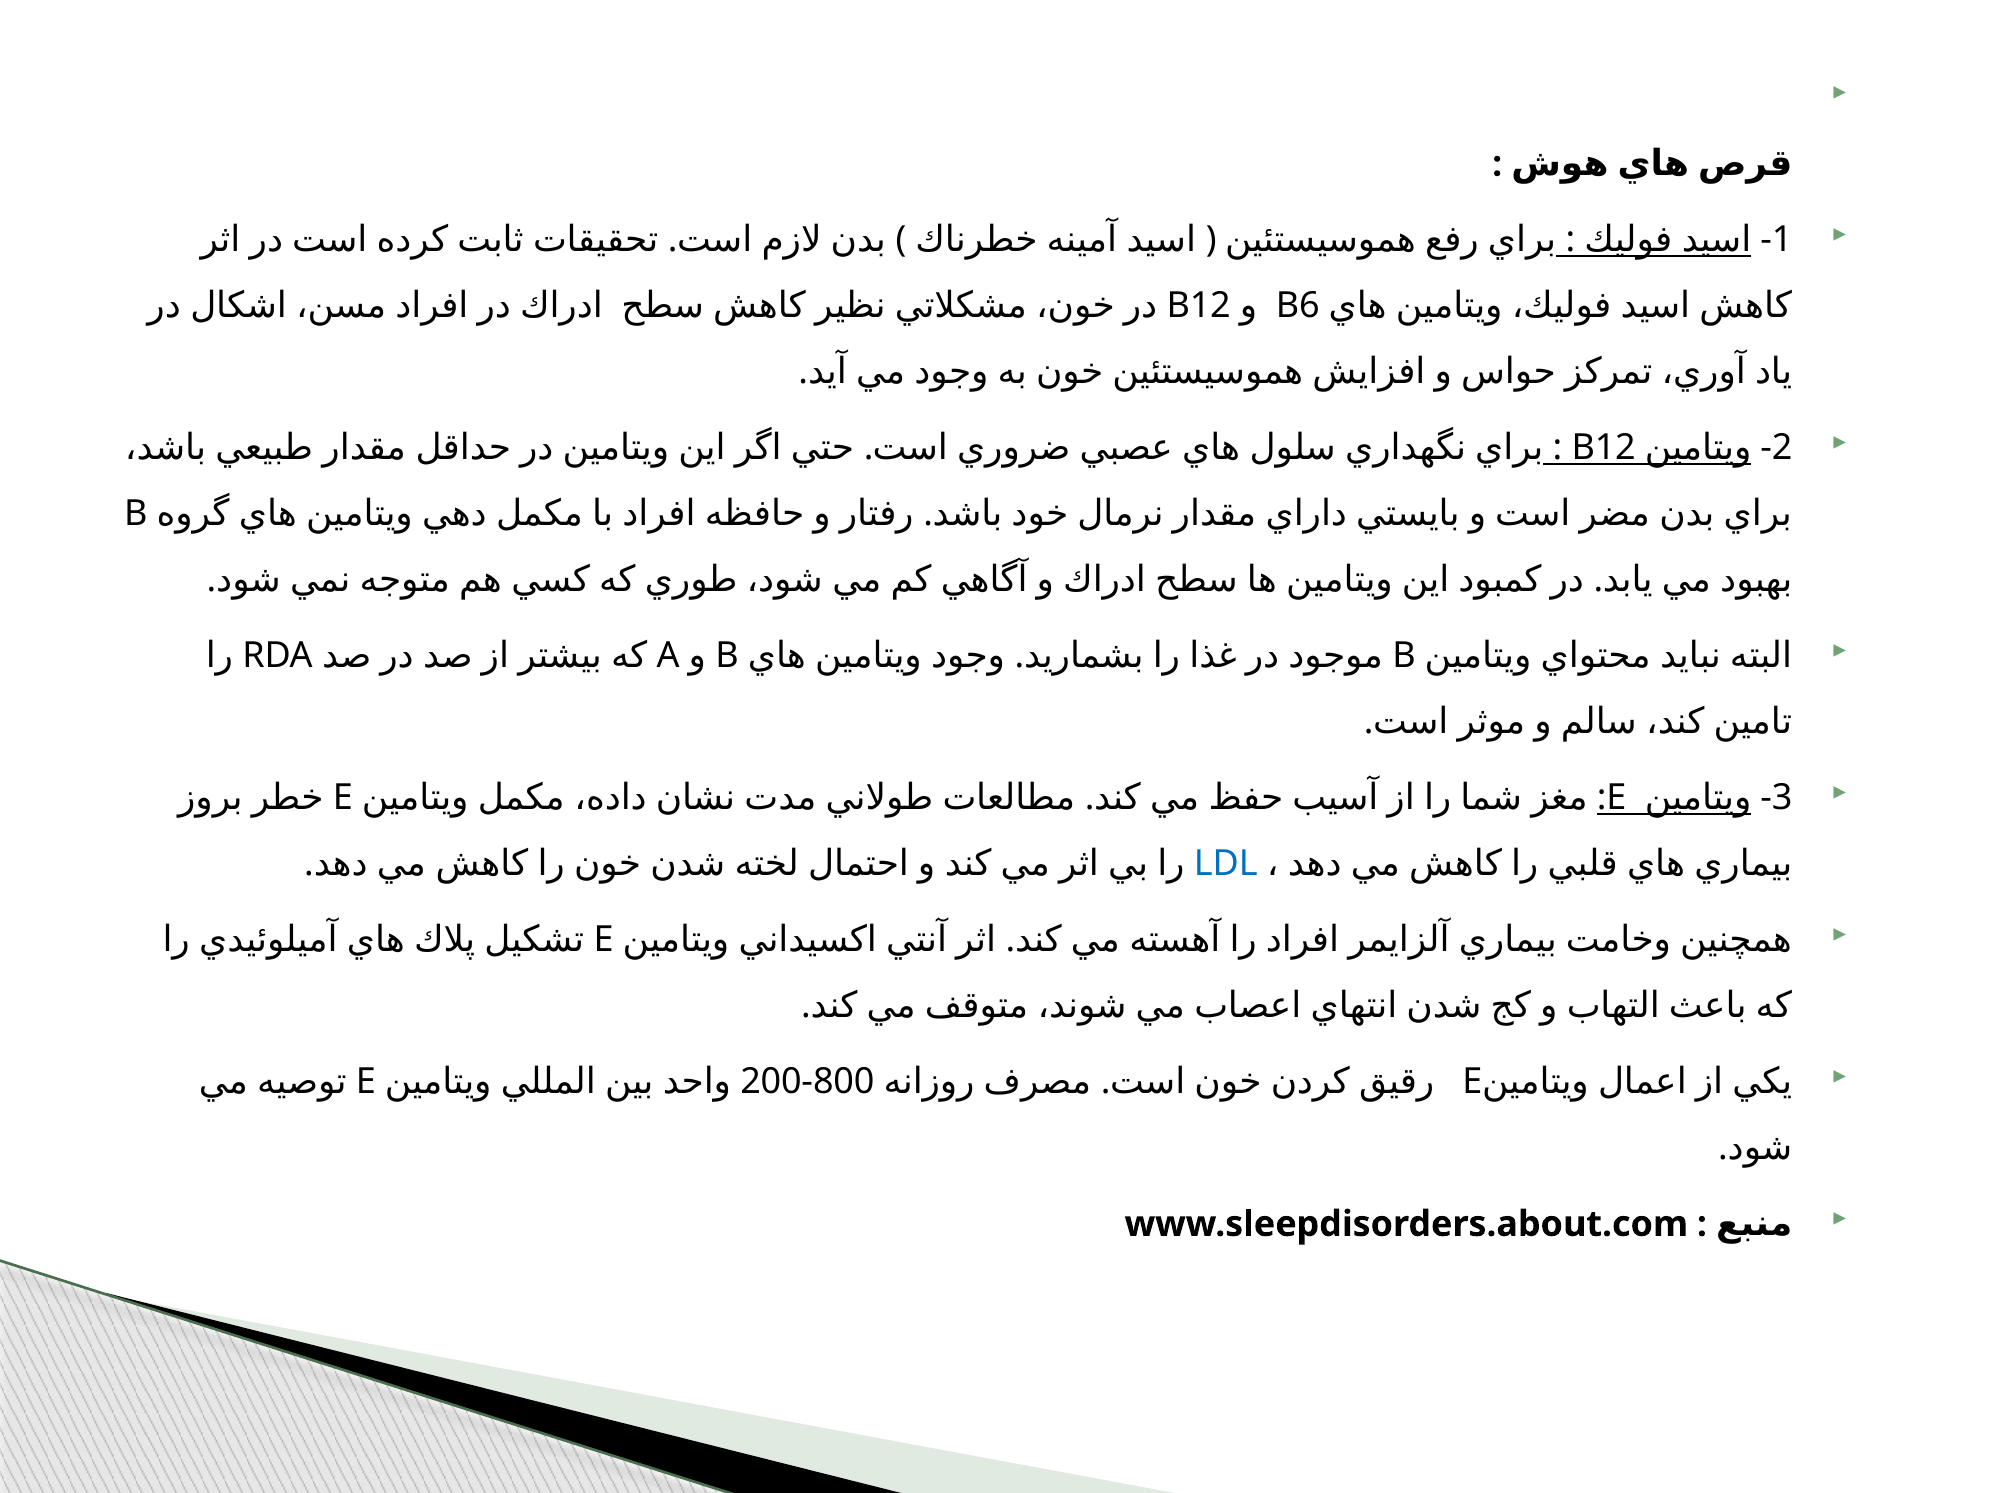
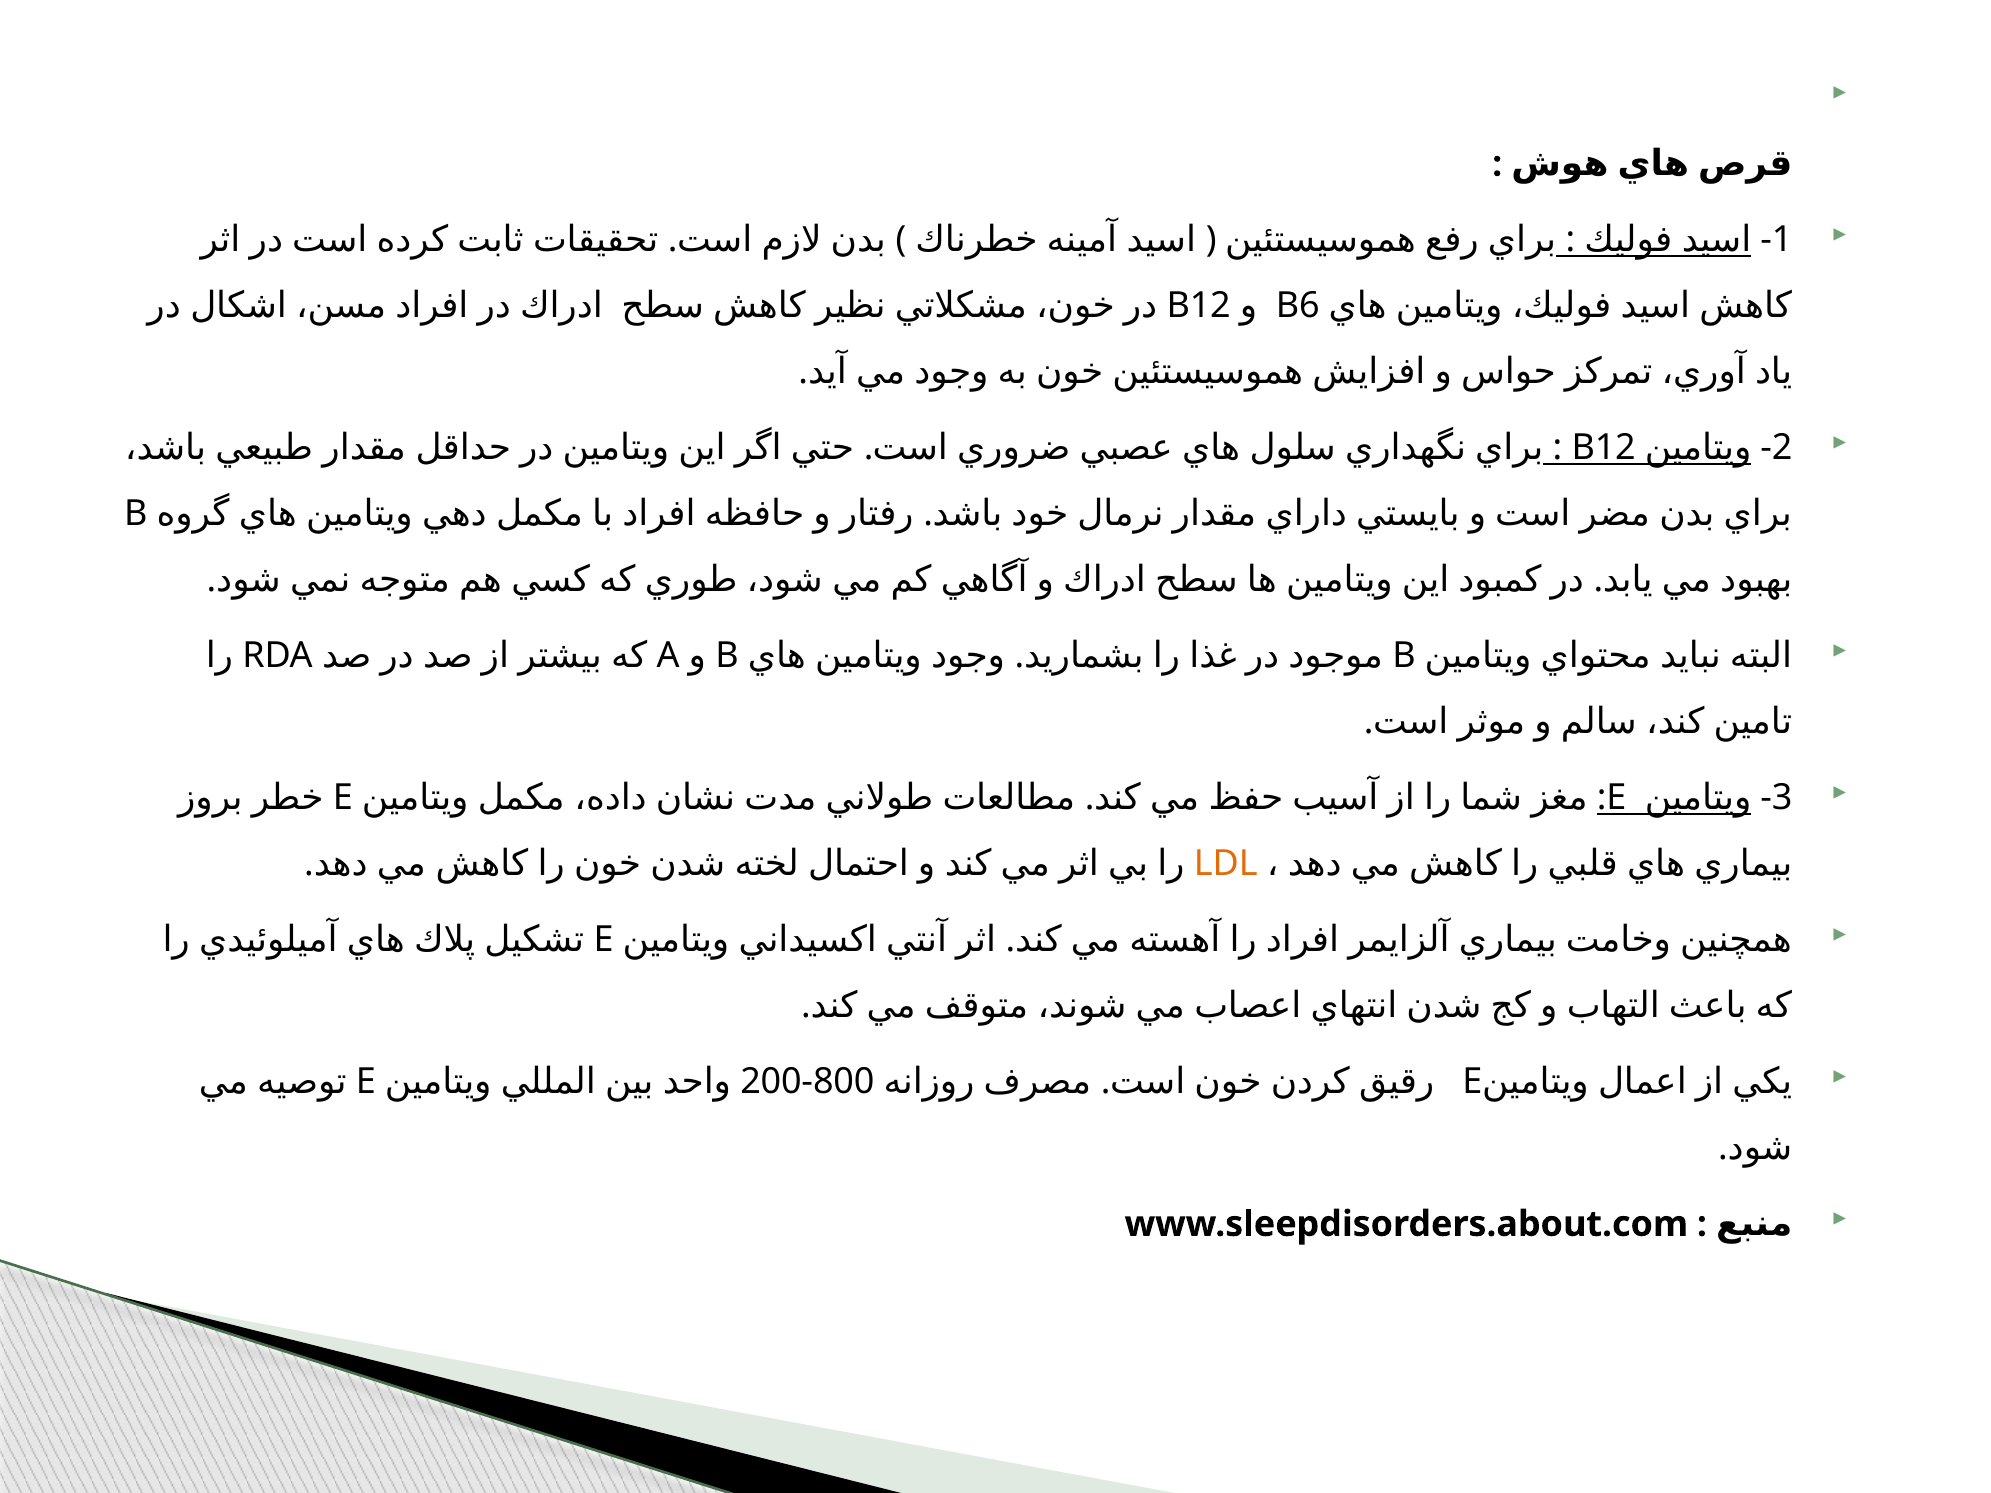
LDL colour: blue -> orange (1226, 864)
